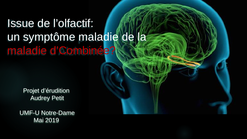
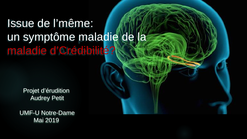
l’olfactif: l’olfactif -> l’même (73, 23)
d’Combinée: d’Combinée -> d’Crédibilité (83, 51)
